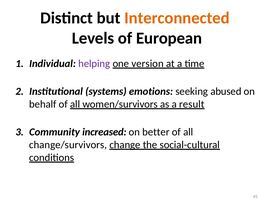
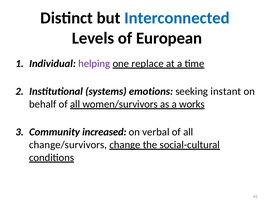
Interconnected colour: orange -> blue (177, 18)
version: version -> replace (148, 63)
abused: abused -> instant (226, 91)
result: result -> works (192, 104)
better: better -> verbal (156, 132)
